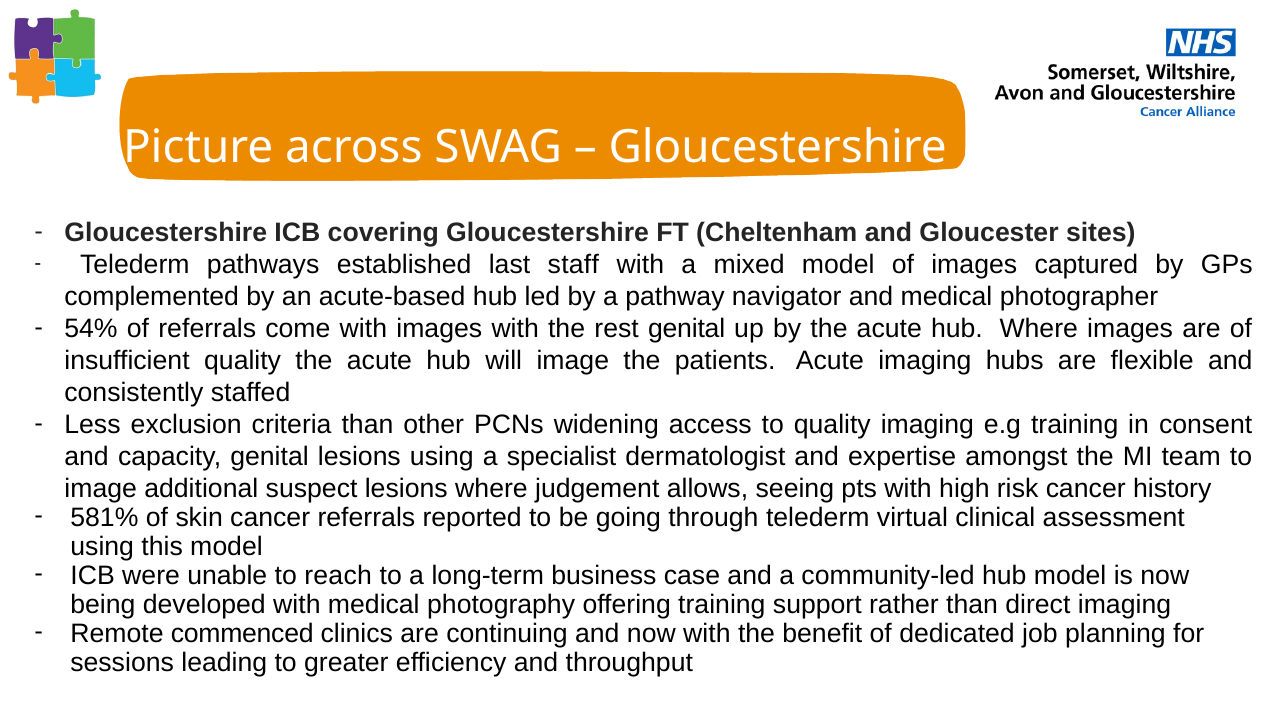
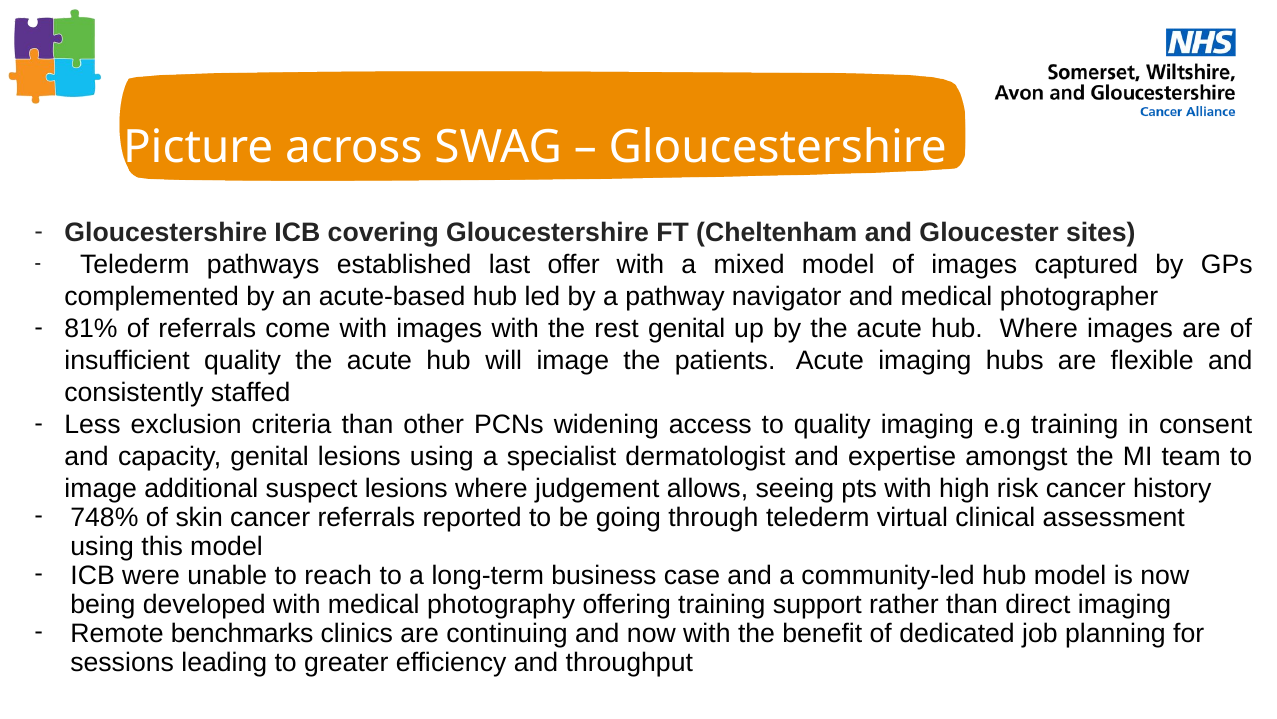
staff: staff -> offer (574, 265)
54%: 54% -> 81% (91, 329)
581%: 581% -> 748% (104, 517)
commenced: commenced -> benchmarks (242, 633)
